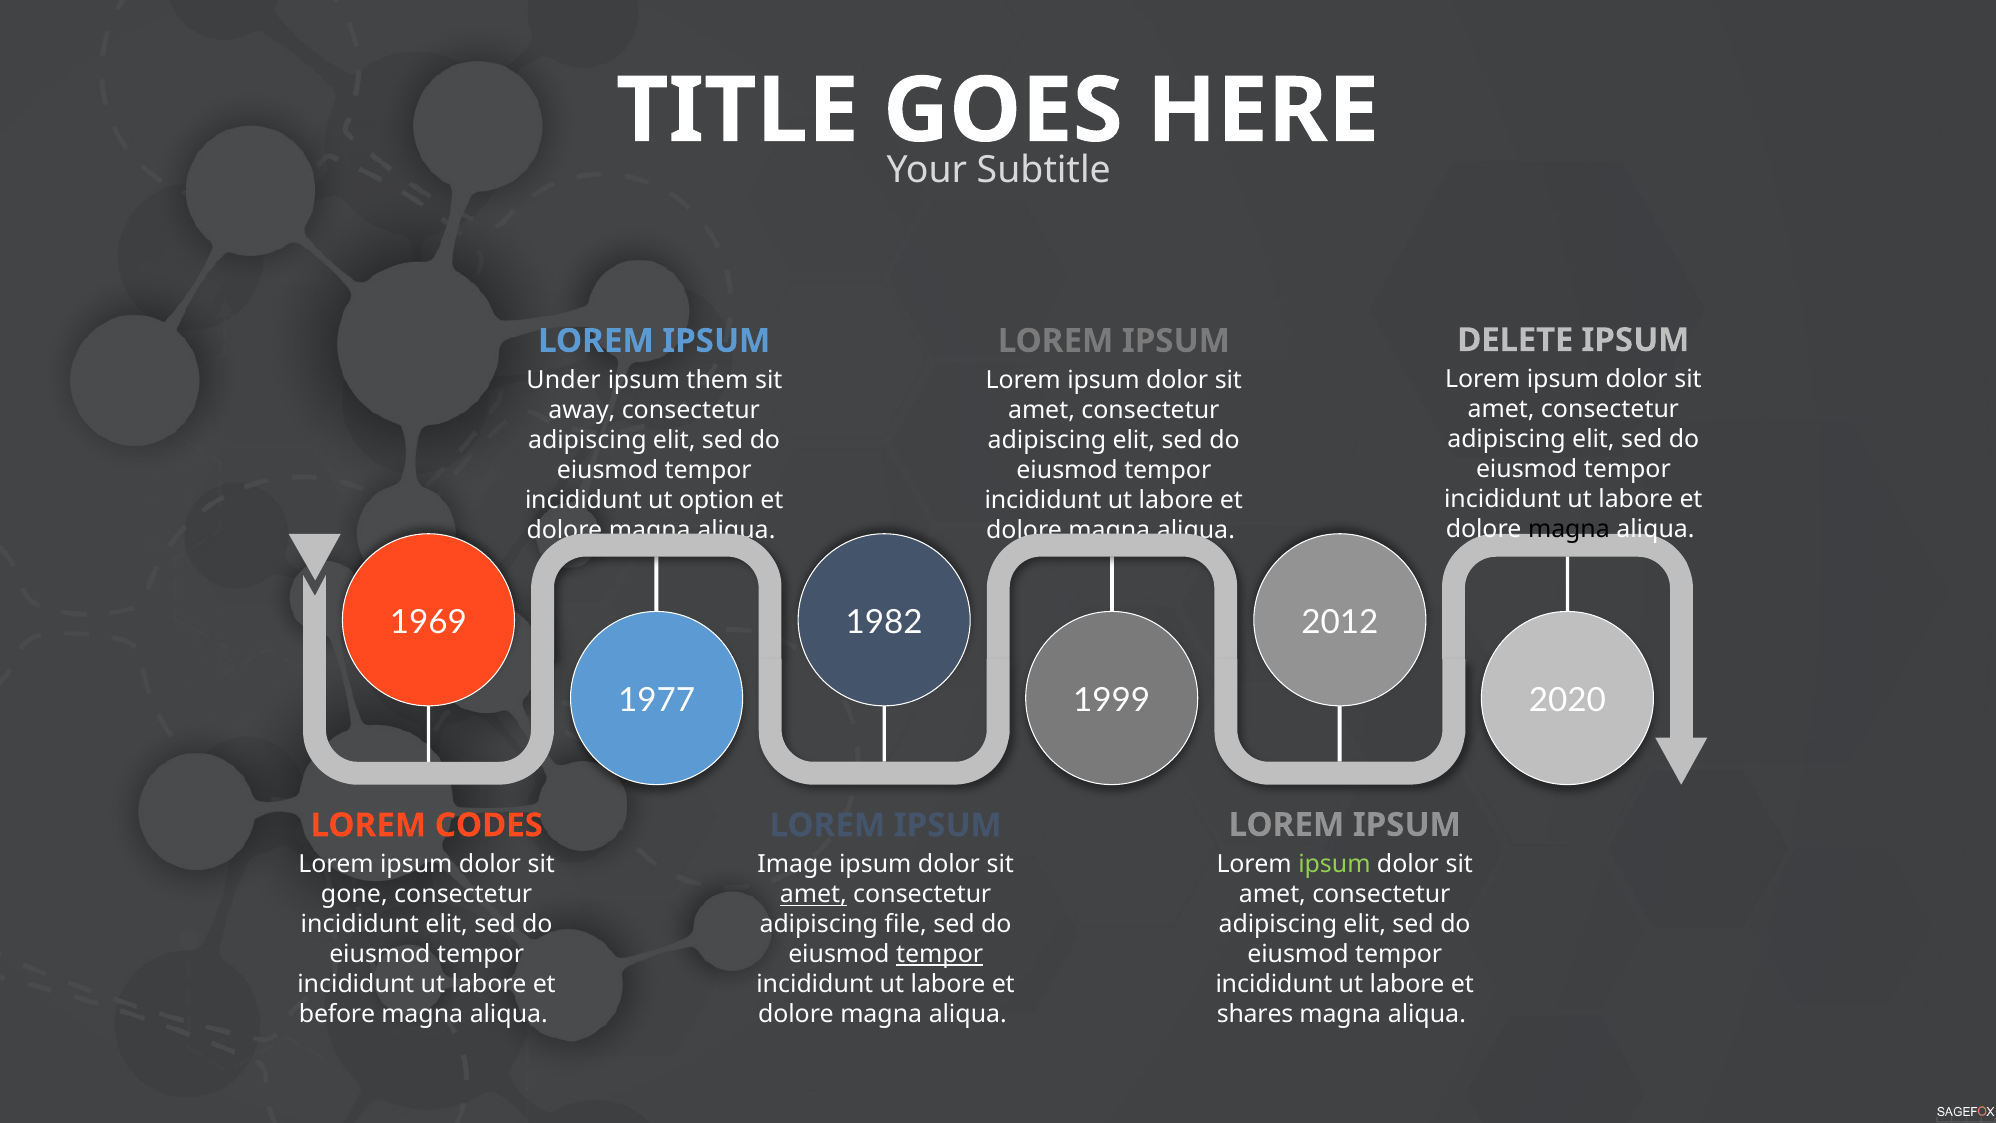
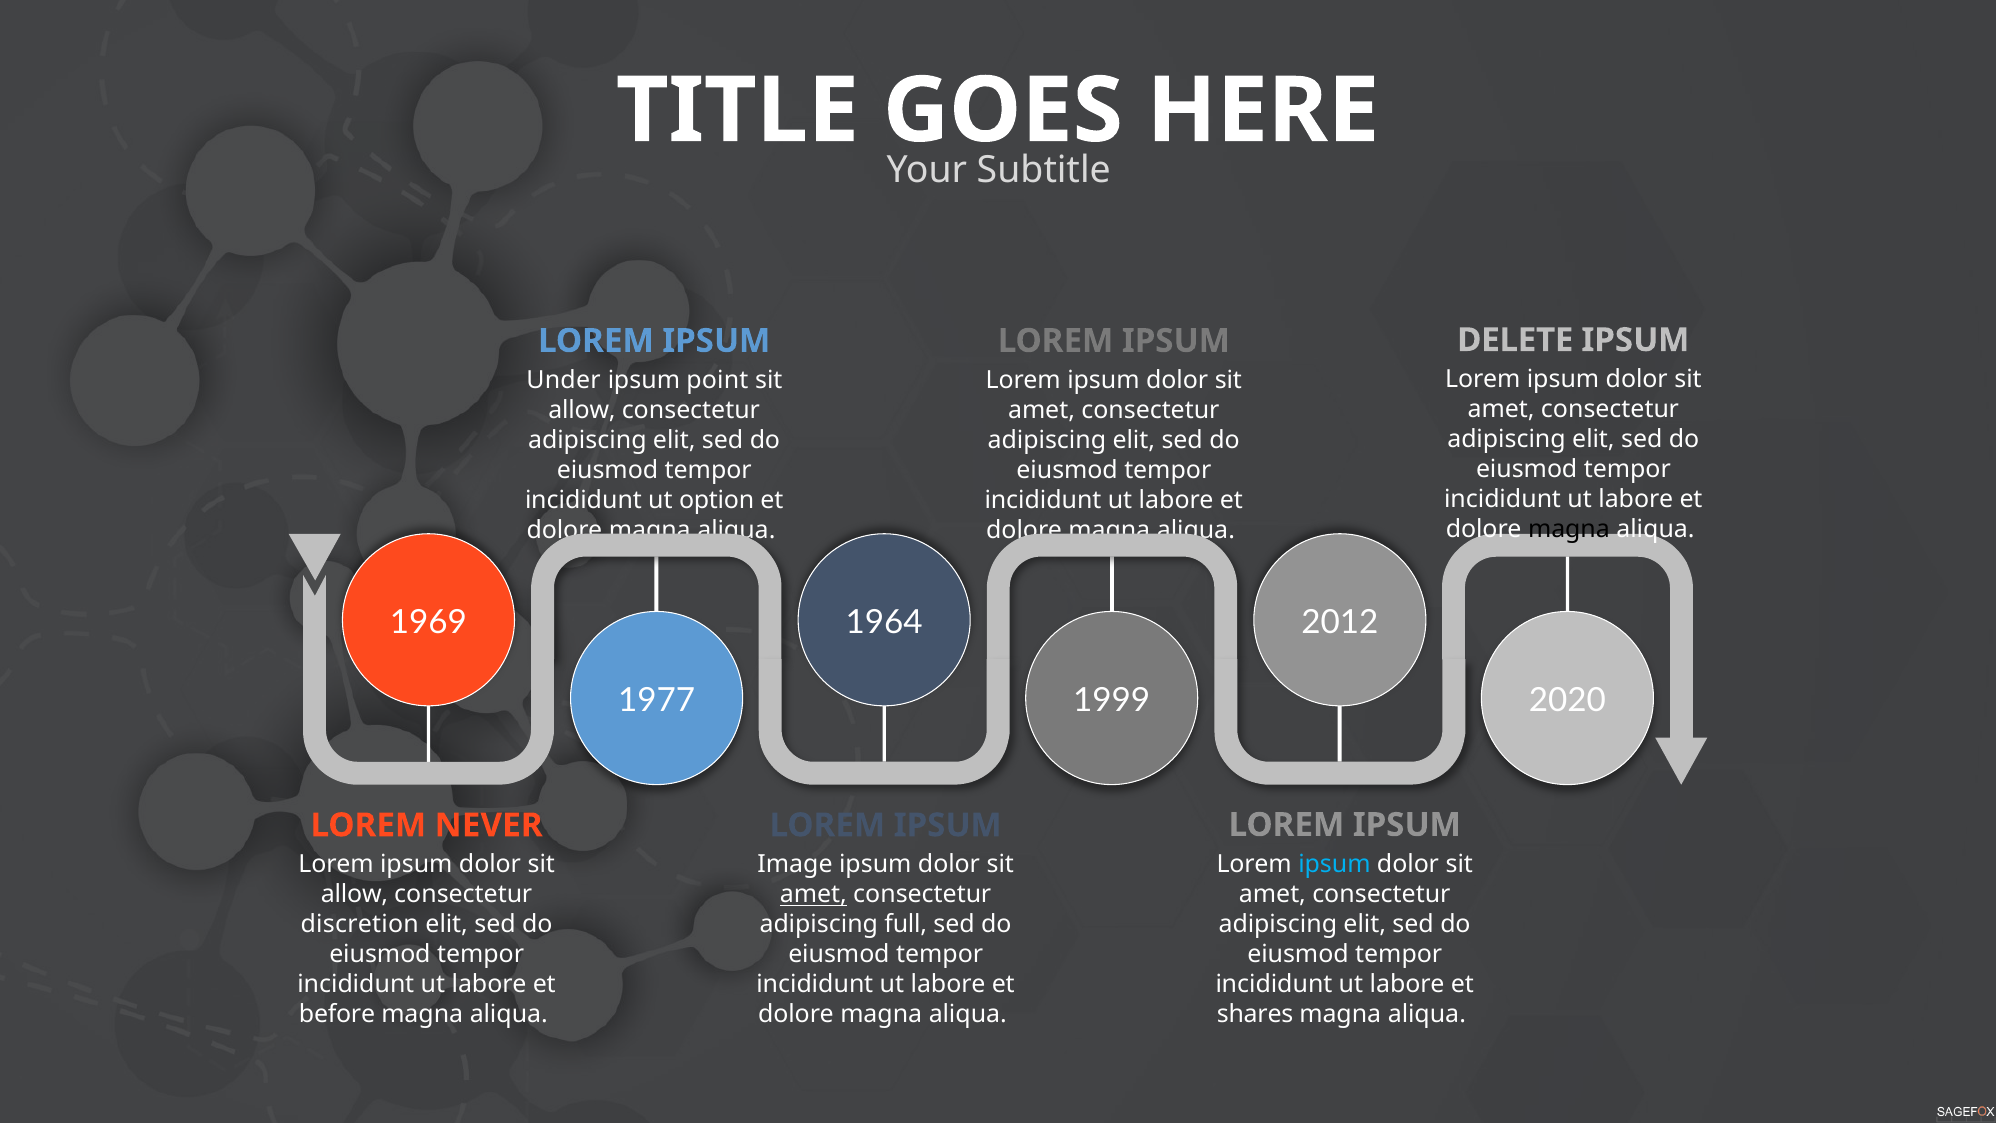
them: them -> point (717, 380)
away: away -> allow (582, 410)
1982: 1982 -> 1964 (884, 622)
CODES: CODES -> NEVER (489, 825)
ipsum colour: light green -> light blue (1334, 864)
gone: gone -> allow (354, 894)
incididunt: incididunt -> discretion (360, 924)
file: file -> full (906, 924)
tempor underline: present -> none (940, 954)
